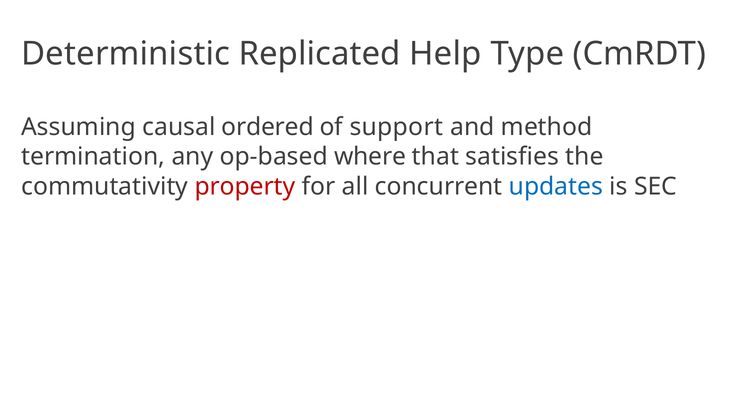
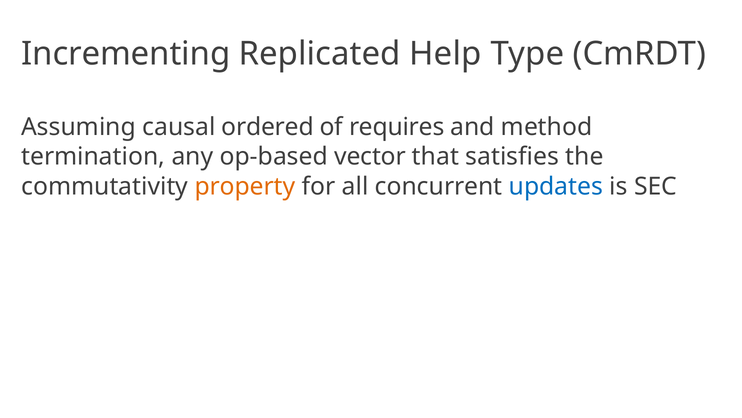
Deterministic: Deterministic -> Incrementing (126, 54)
support: support -> requires (397, 127)
where: where -> vector (370, 157)
property colour: red -> orange (245, 186)
